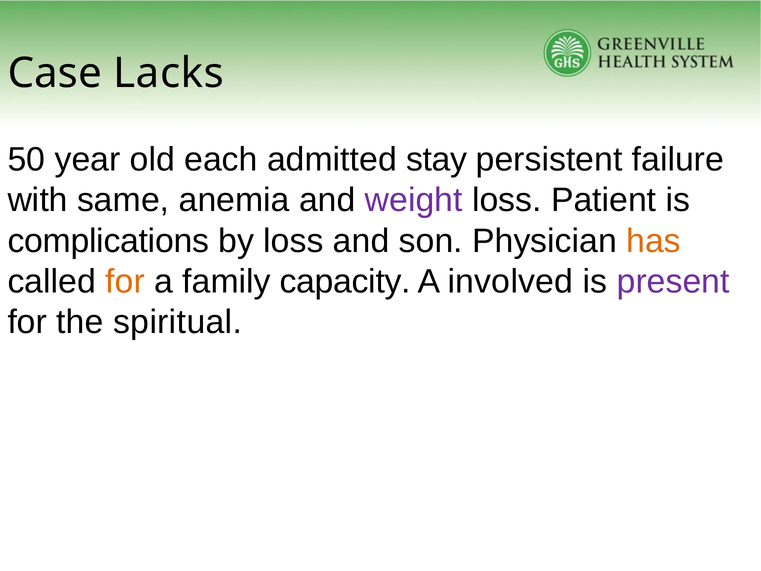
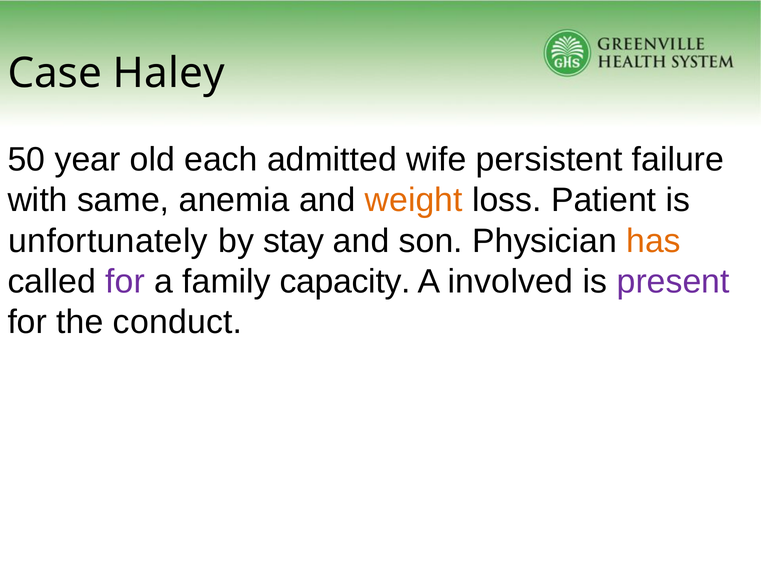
Lacks: Lacks -> Haley (169, 73)
stay: stay -> wife (436, 160)
weight colour: purple -> orange (414, 200)
complications: complications -> unfortunately (108, 241)
by loss: loss -> stay (294, 241)
for colour: orange -> purple (125, 281)
spiritual: spiritual -> conduct (178, 322)
